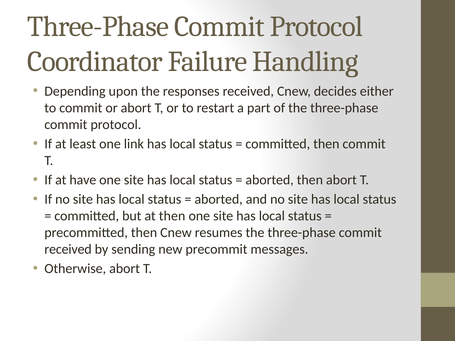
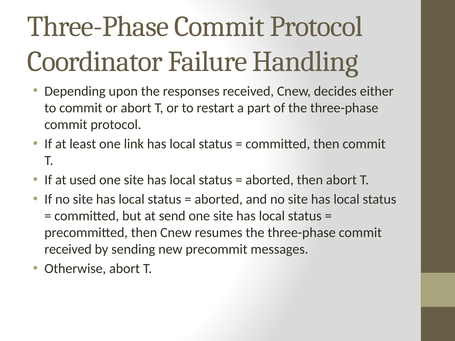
have: have -> used (83, 180)
at then: then -> send (172, 216)
